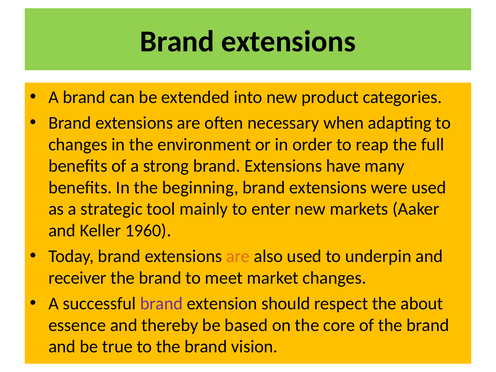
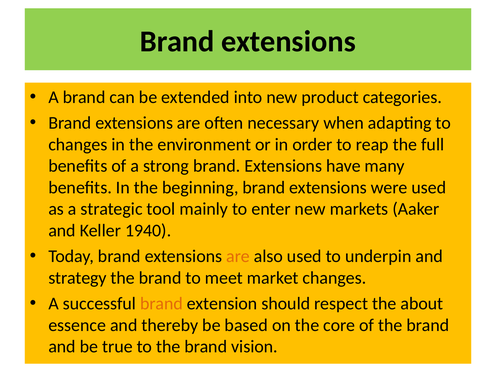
1960: 1960 -> 1940 (148, 230)
receiver: receiver -> strategy (77, 278)
brand colour: purple -> orange (161, 304)
